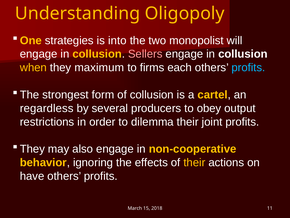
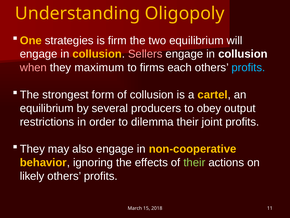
into: into -> firm (117, 40)
two monopolist: monopolist -> equilibrium (196, 40)
when colour: yellow -> pink (33, 67)
regardless: regardless -> equilibrium (47, 108)
their colour: yellow -> light green (194, 162)
have: have -> likely (32, 176)
